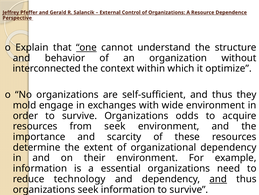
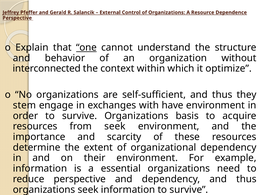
mold: mold -> stem (24, 105)
wide: wide -> have (173, 105)
odds: odds -> basis (187, 115)
reduce technology: technology -> perspective (80, 178)
and underline: present -> none (218, 178)
